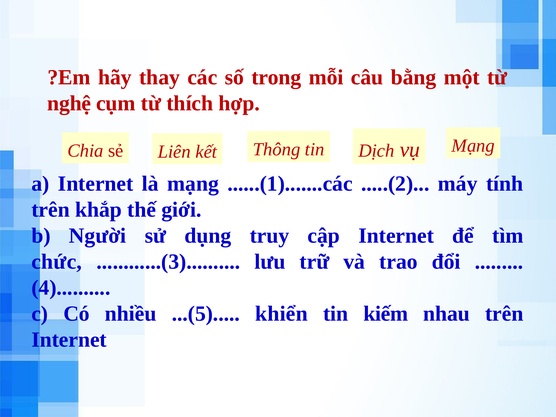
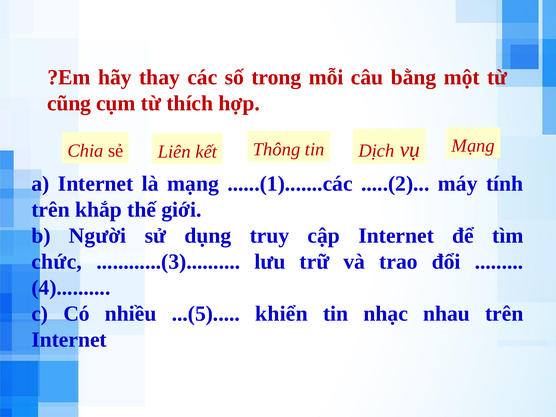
nghệ: nghệ -> cũng (69, 103)
kiếm: kiếm -> nhạc (386, 314)
